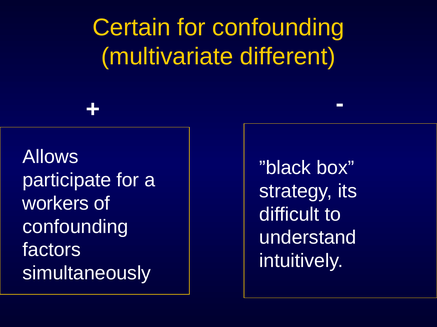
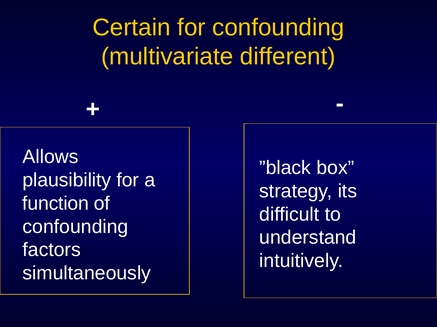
participate: participate -> plausibility (67, 181)
workers: workers -> function (56, 204)
